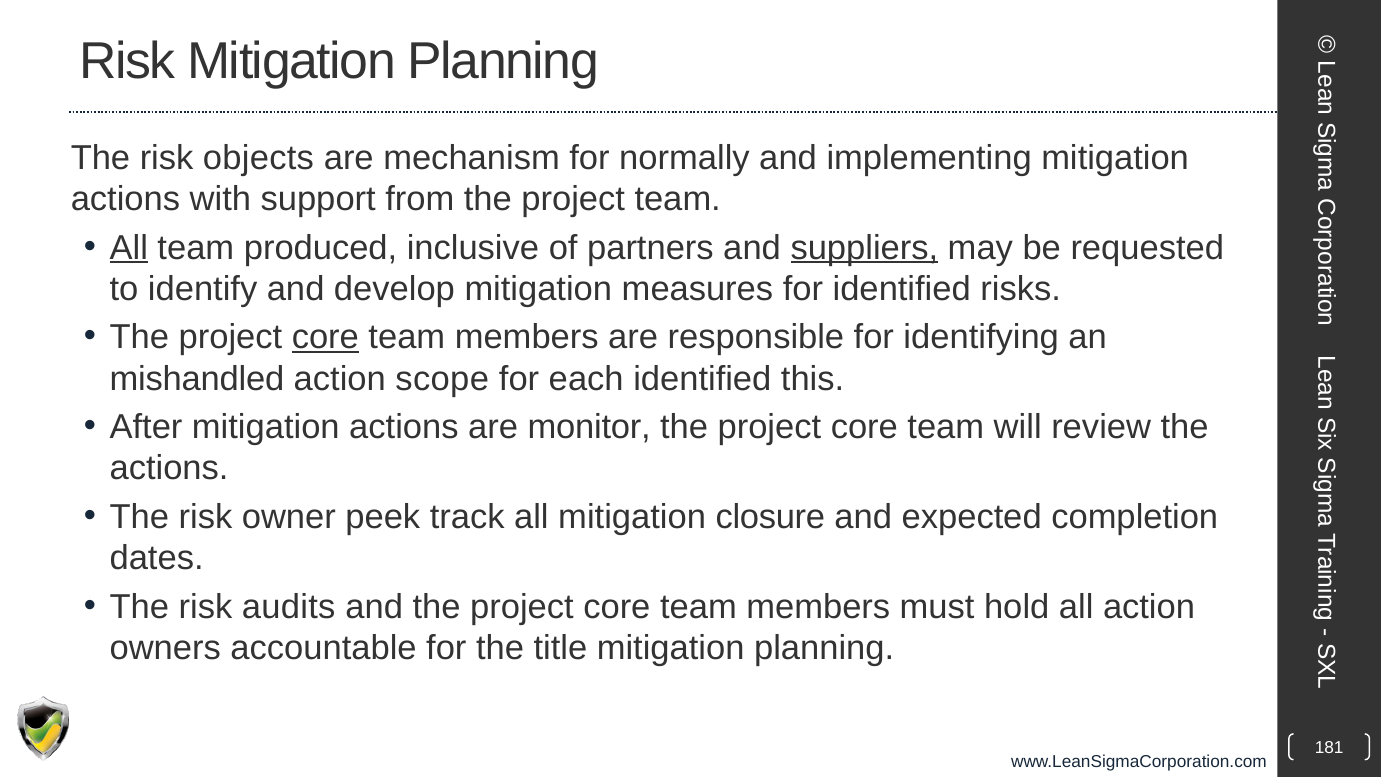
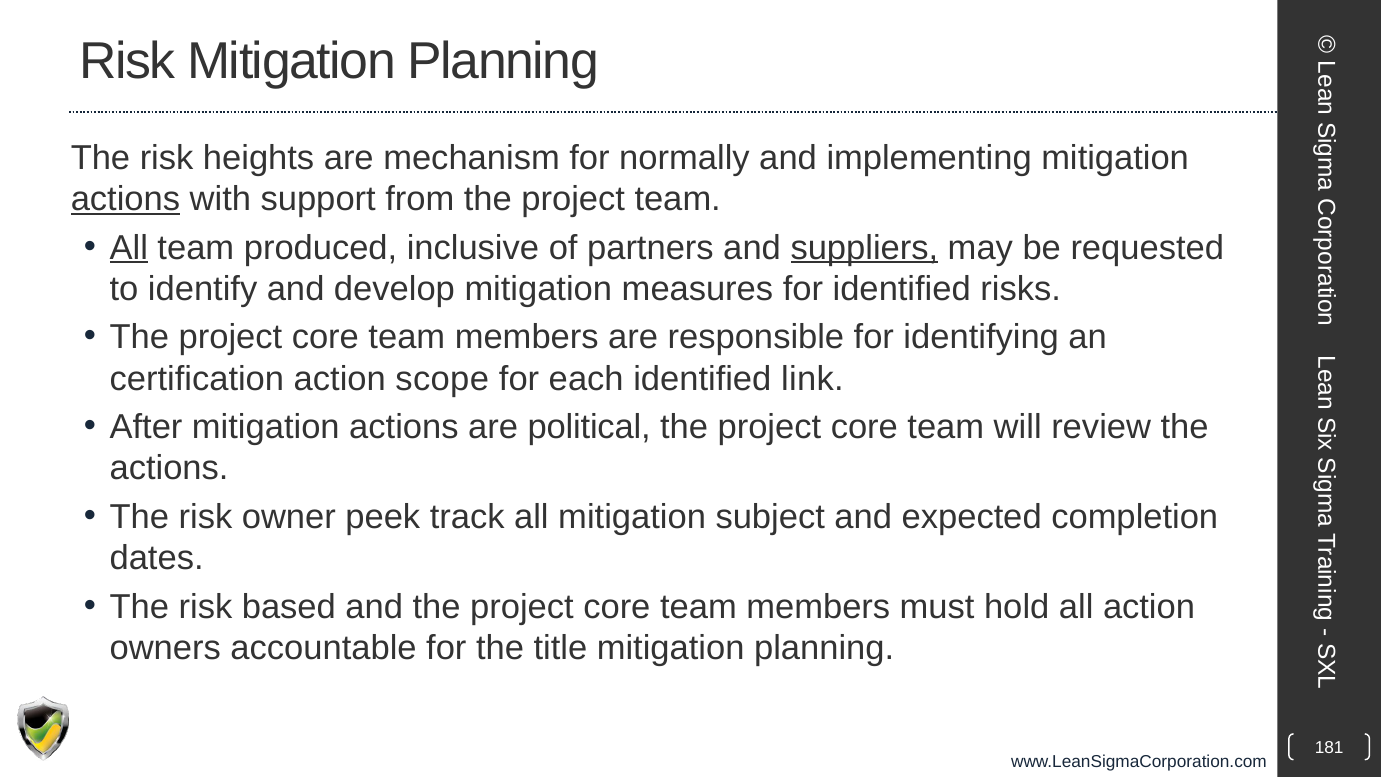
objects: objects -> heights (259, 158)
actions underline: none -> present (125, 199)
core underline: present -> none (325, 337)
mishandled: mishandled -> certification (197, 379)
this: this -> link (812, 379)
monitor: monitor -> political (589, 427)
closure: closure -> subject (770, 517)
audits: audits -> based (289, 607)
